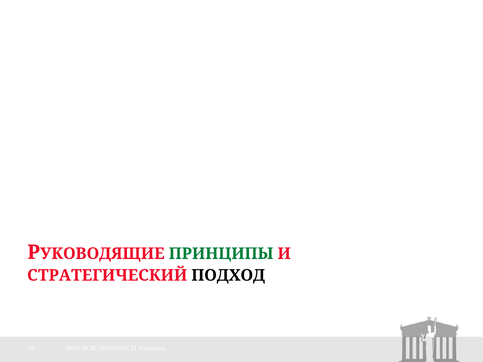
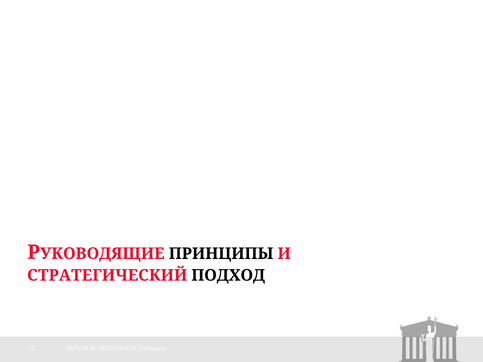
ПРИНЦИПЫ colour: green -> black (221, 254)
